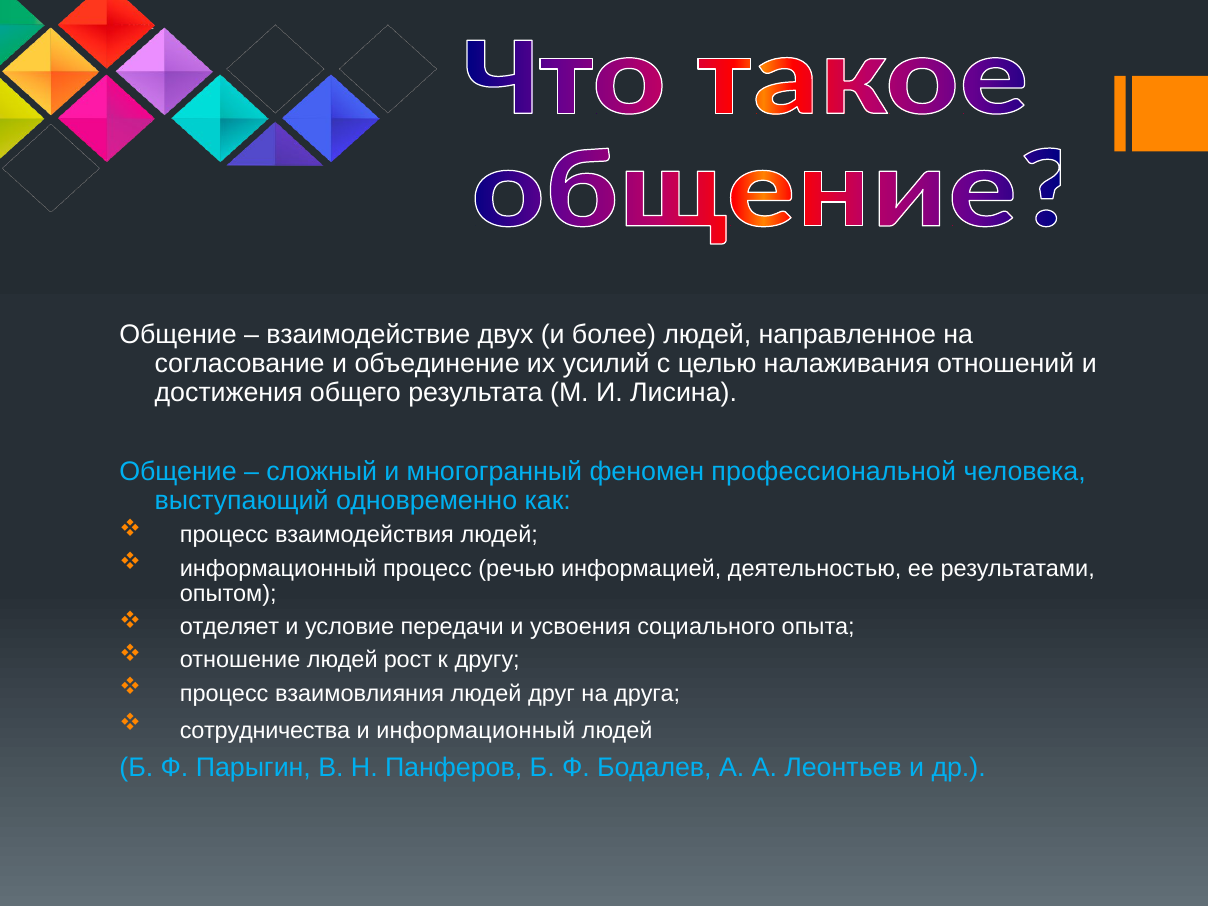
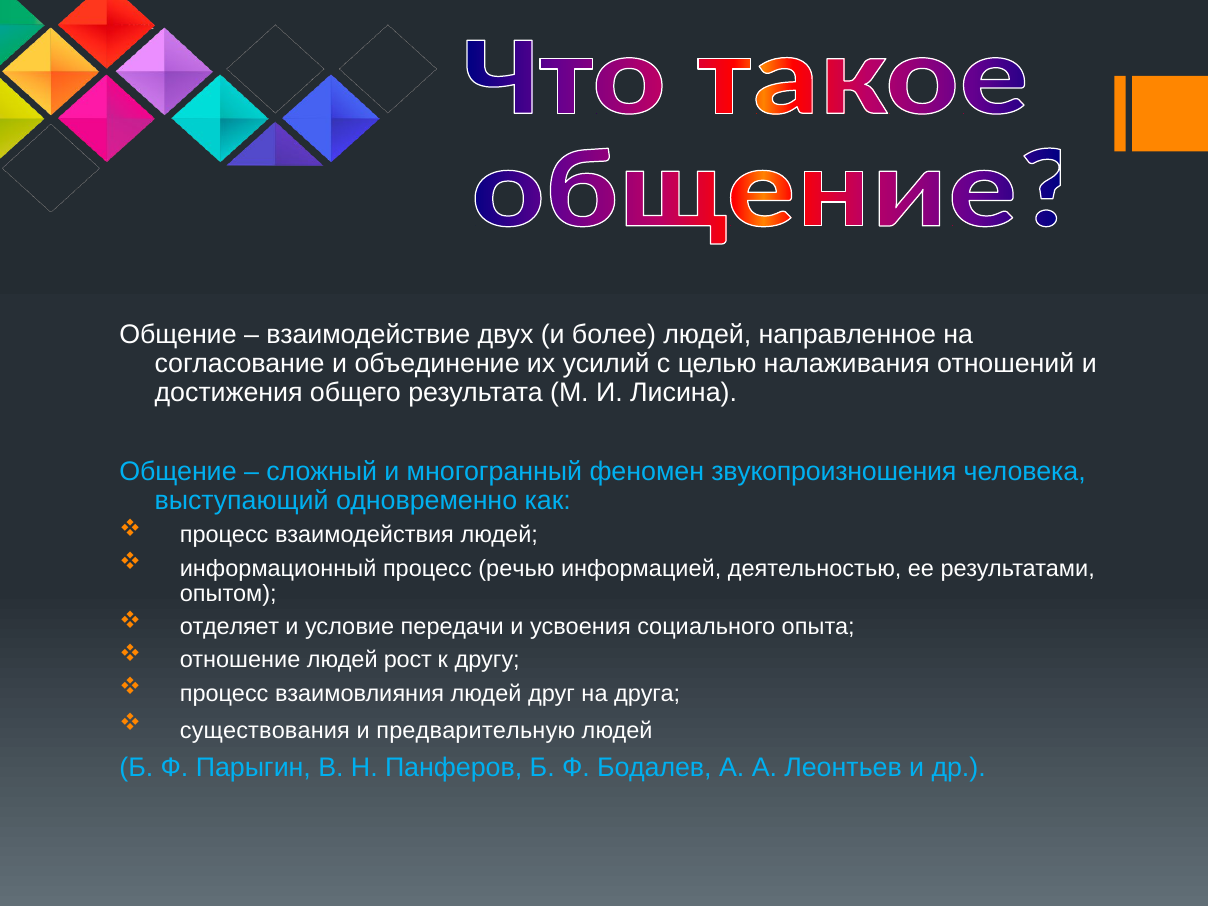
профессиональной: профессиональной -> звукопроизношения (834, 472)
сотрудничества: сотрудничества -> существования (265, 731)
и информационный: информационный -> предварительную (476, 731)
